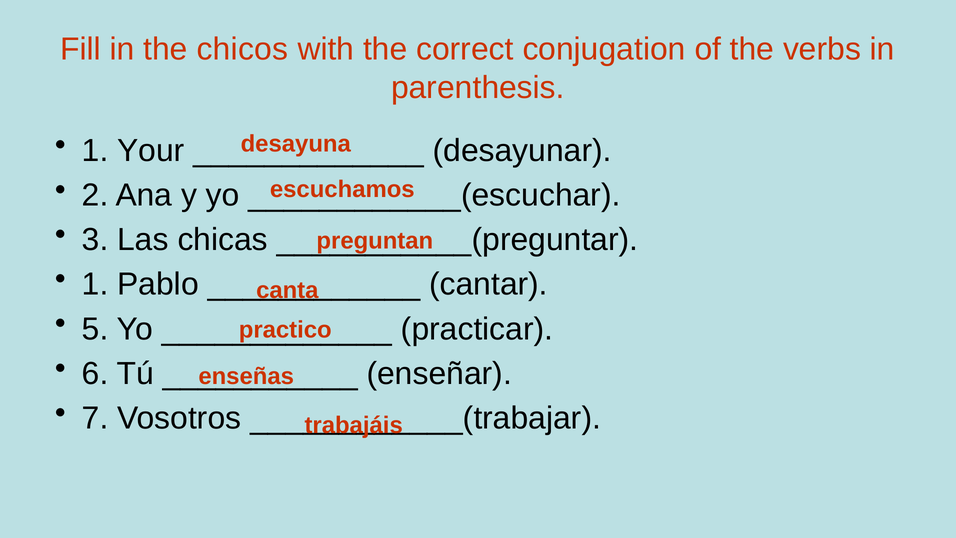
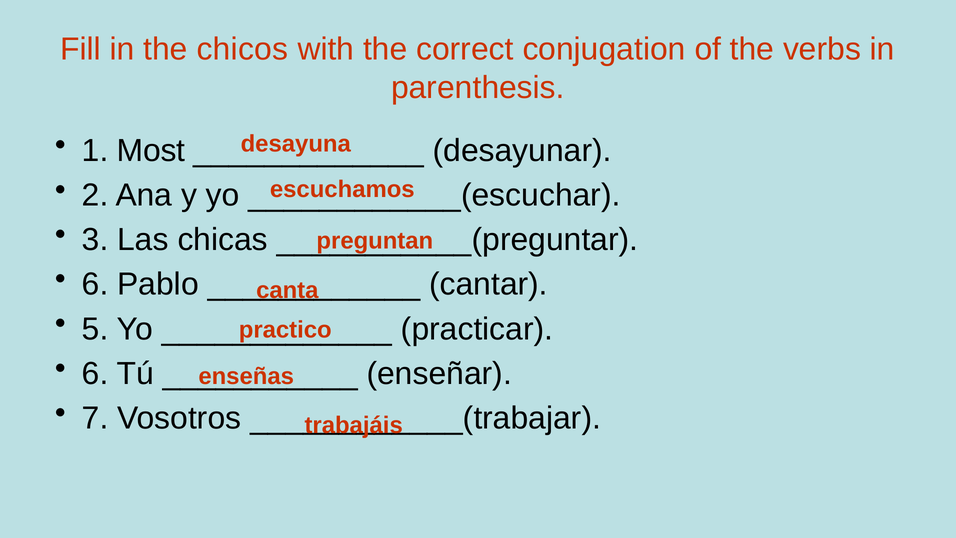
Your: Your -> Most (151, 150)
1: 1 -> 6 (95, 284)
